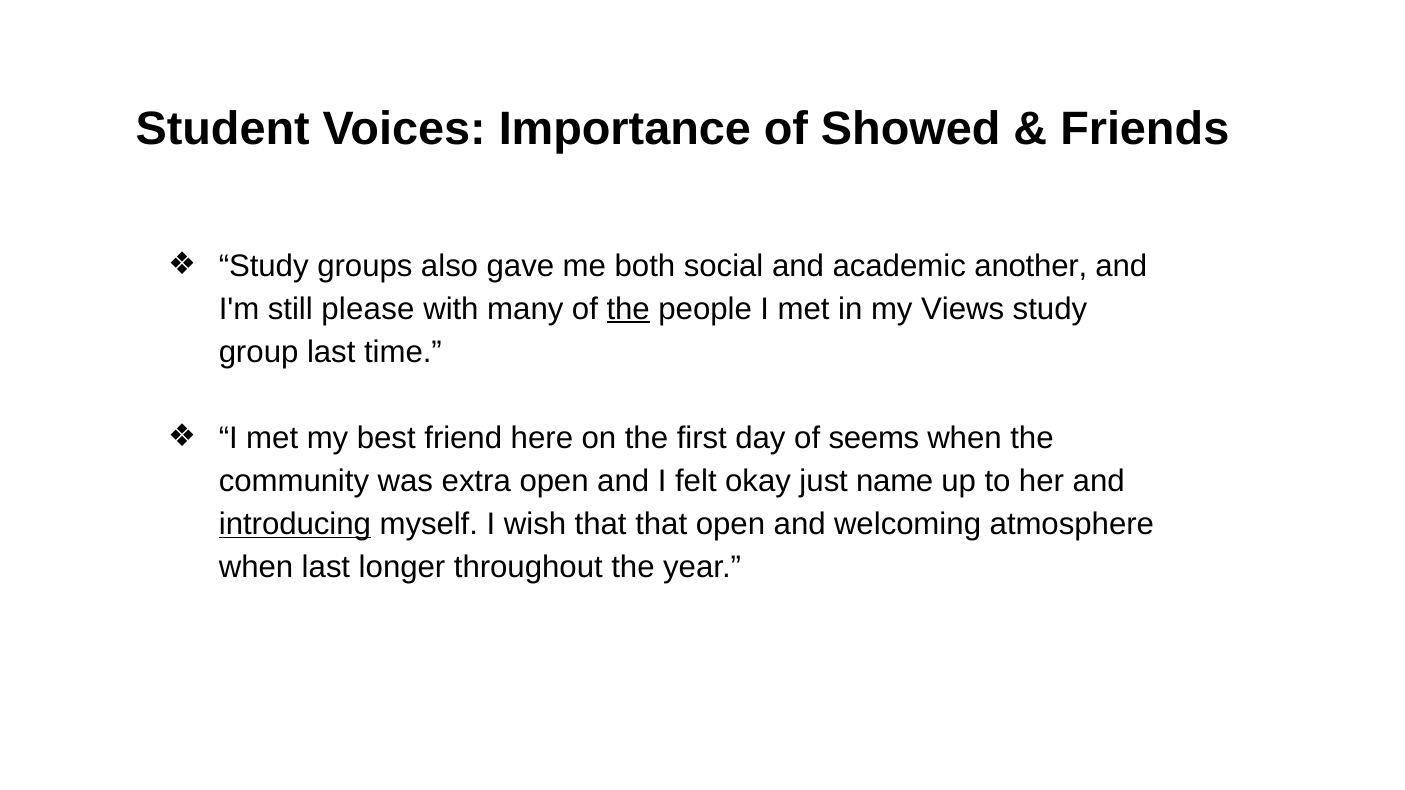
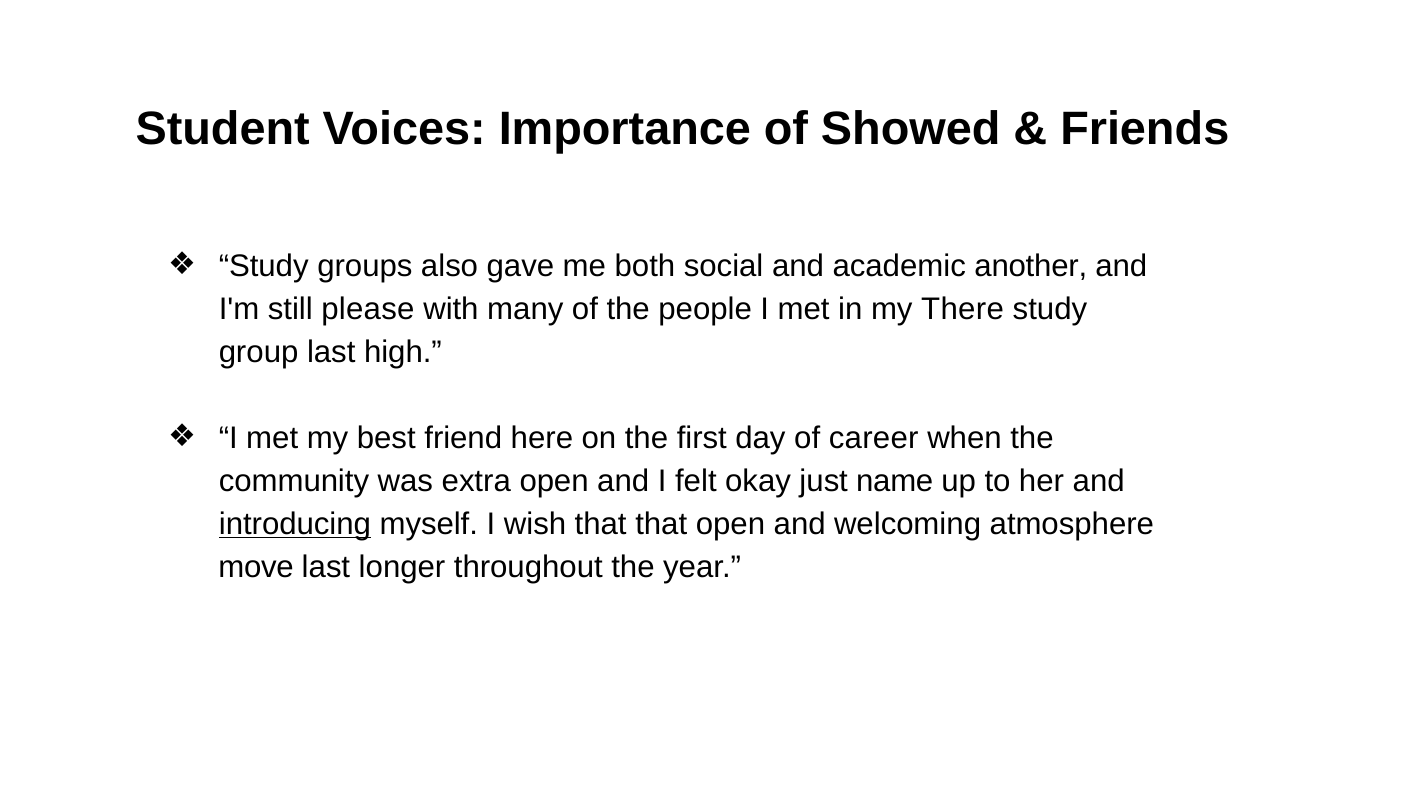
the underline: present -> none (628, 309)
Views: Views -> There (963, 309)
time: time -> high (403, 352)
seems: seems -> career (874, 438)
when: when -> move (256, 567)
